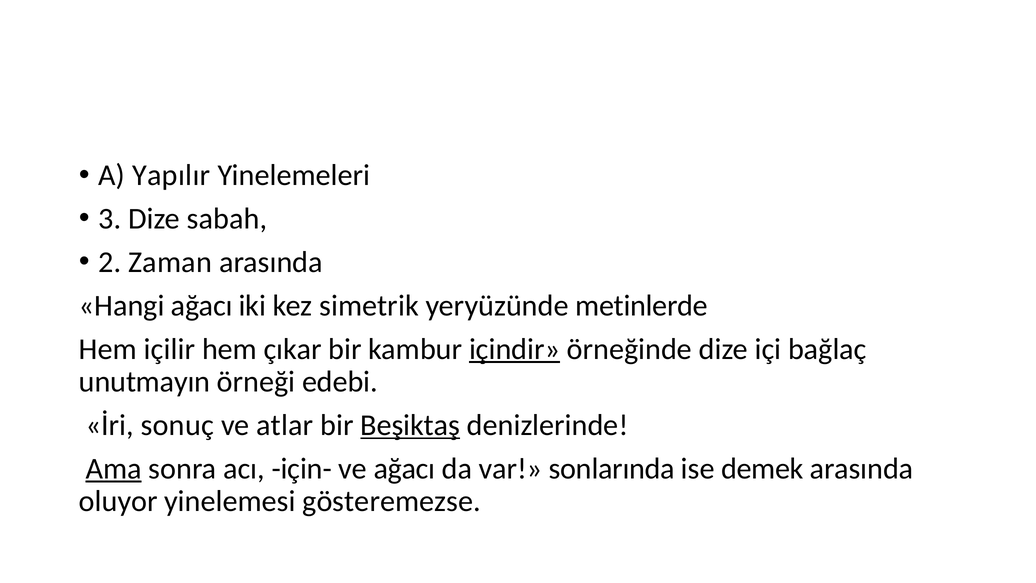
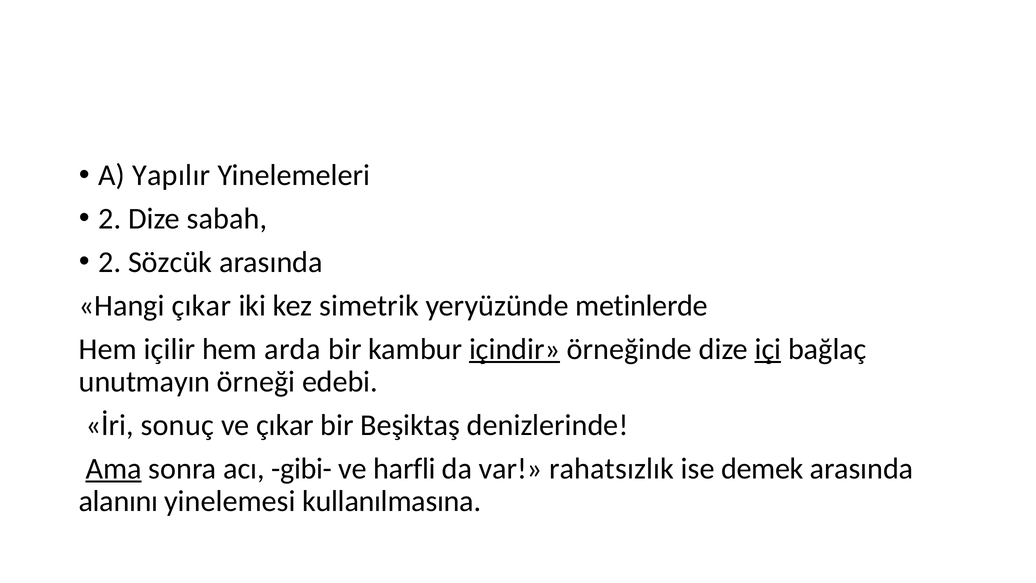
3: 3 -> 2 (110, 219)
Zaman: Zaman -> Sözcük (170, 262)
Hangi ağacı: ağacı -> çıkar (201, 305)
çıkar: çıkar -> arda (292, 349)
içi underline: none -> present (768, 349)
ve atlar: atlar -> çıkar (285, 425)
Beşiktaş underline: present -> none (410, 425)
için-: için- -> gibi- (302, 468)
ve ağacı: ağacı -> harfli (405, 468)
sonlarında: sonlarında -> rahatsızlık (612, 468)
oluyor: oluyor -> alanını (118, 501)
gösteremezse: gösteremezse -> kullanılmasına (392, 501)
